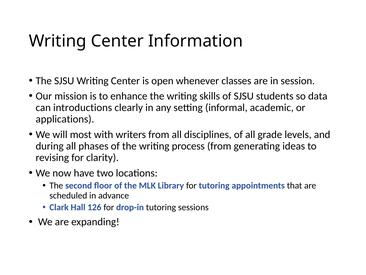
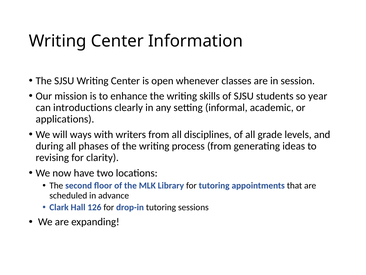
data: data -> year (318, 96)
most: most -> ways (81, 134)
